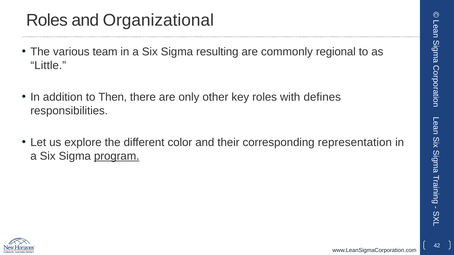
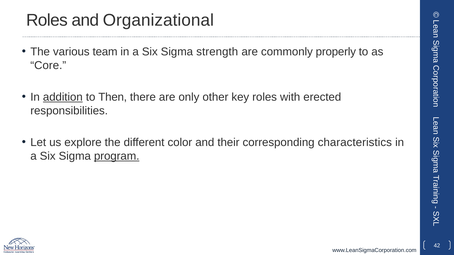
resulting: resulting -> strength (217, 52)
regional: regional -> properly (336, 52)
Little: Little -> Core (48, 65)
addition underline: none -> present (63, 97)
defines: defines -> erected (322, 97)
representation: representation -> characteristics (355, 143)
